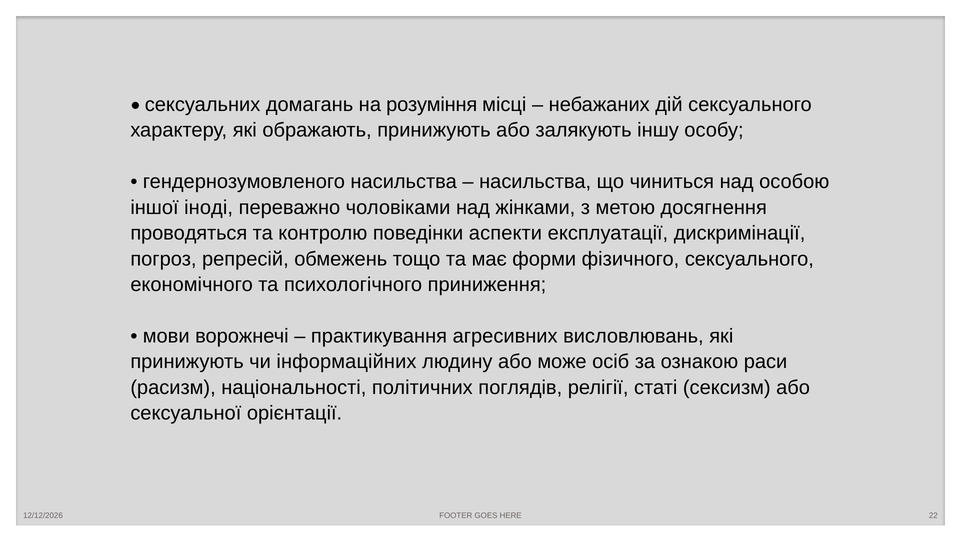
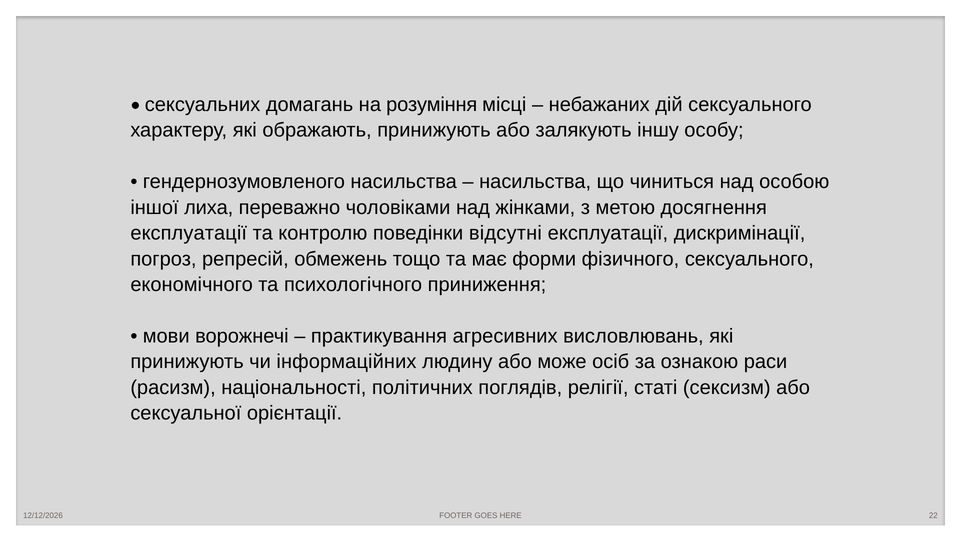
іноді: іноді -> лиха (209, 207)
проводяться: проводяться -> експлуатації (189, 233)
аспекти: аспекти -> відсутні (505, 233)
